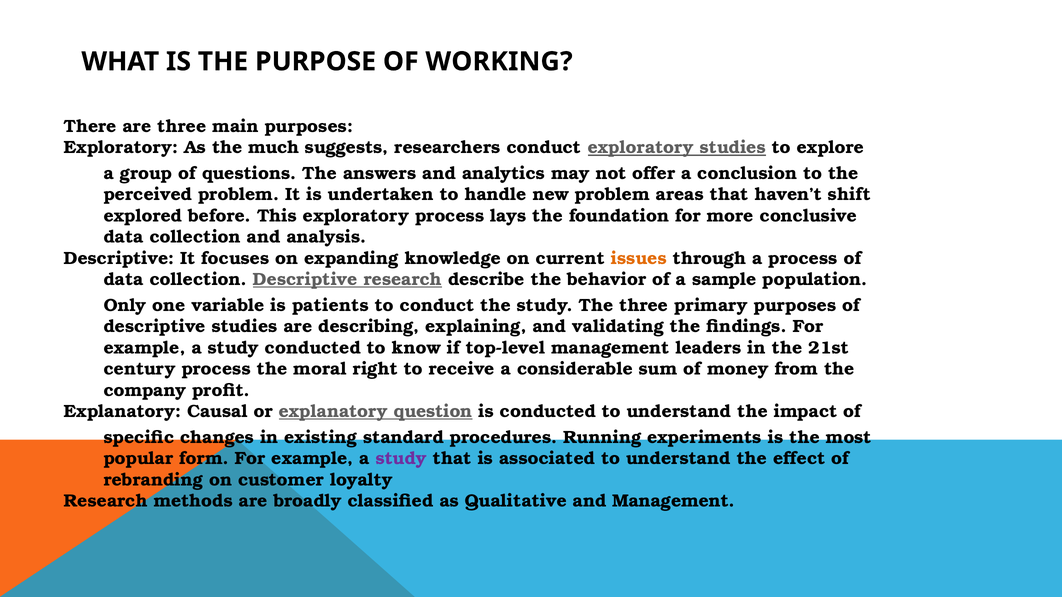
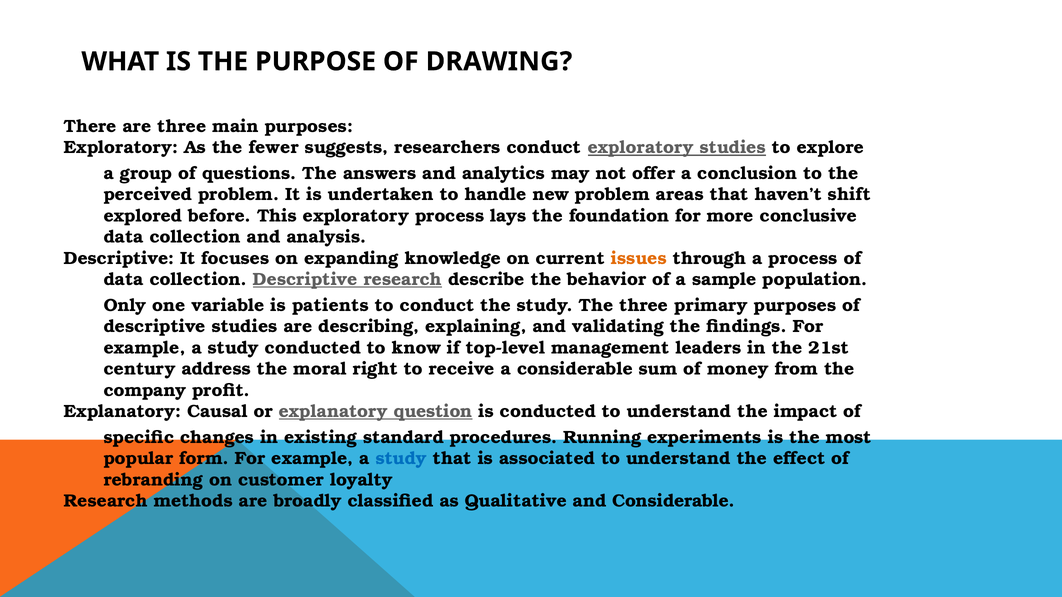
WORKING: WORKING -> DRAWING (499, 62)
much: much -> fewer (274, 148)
century process: process -> address (216, 369)
study colour: purple -> blue (401, 459)
and Management: Management -> Considerable (673, 501)
